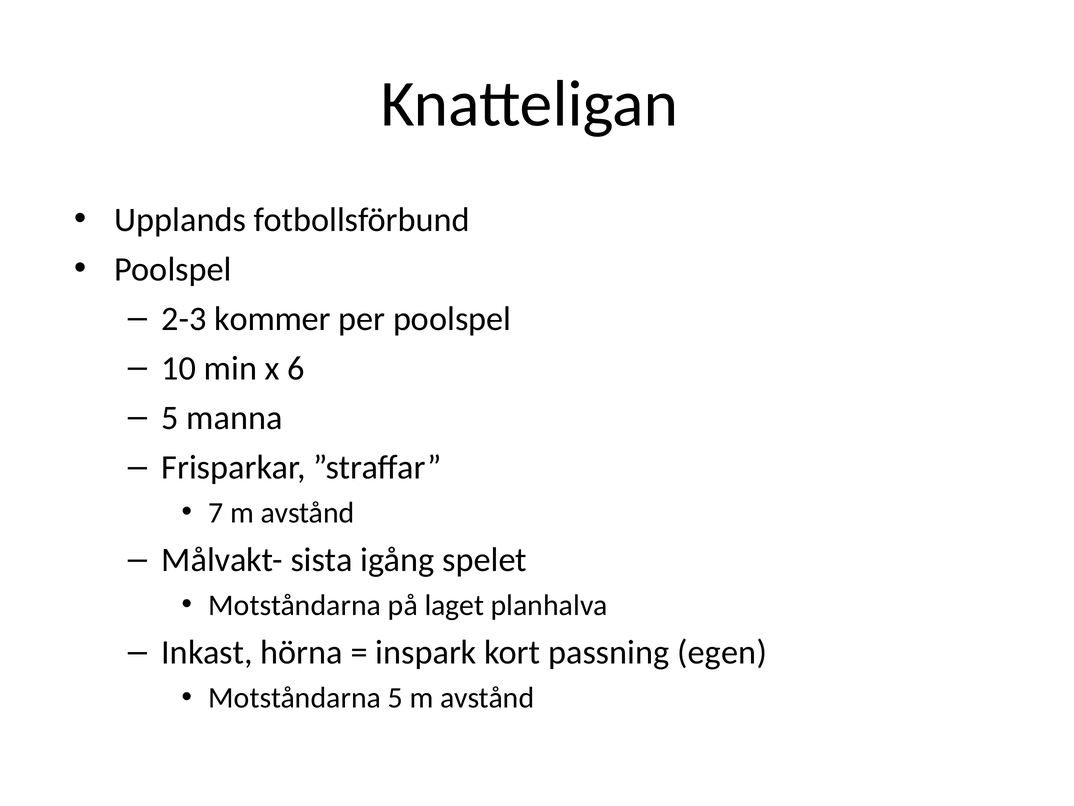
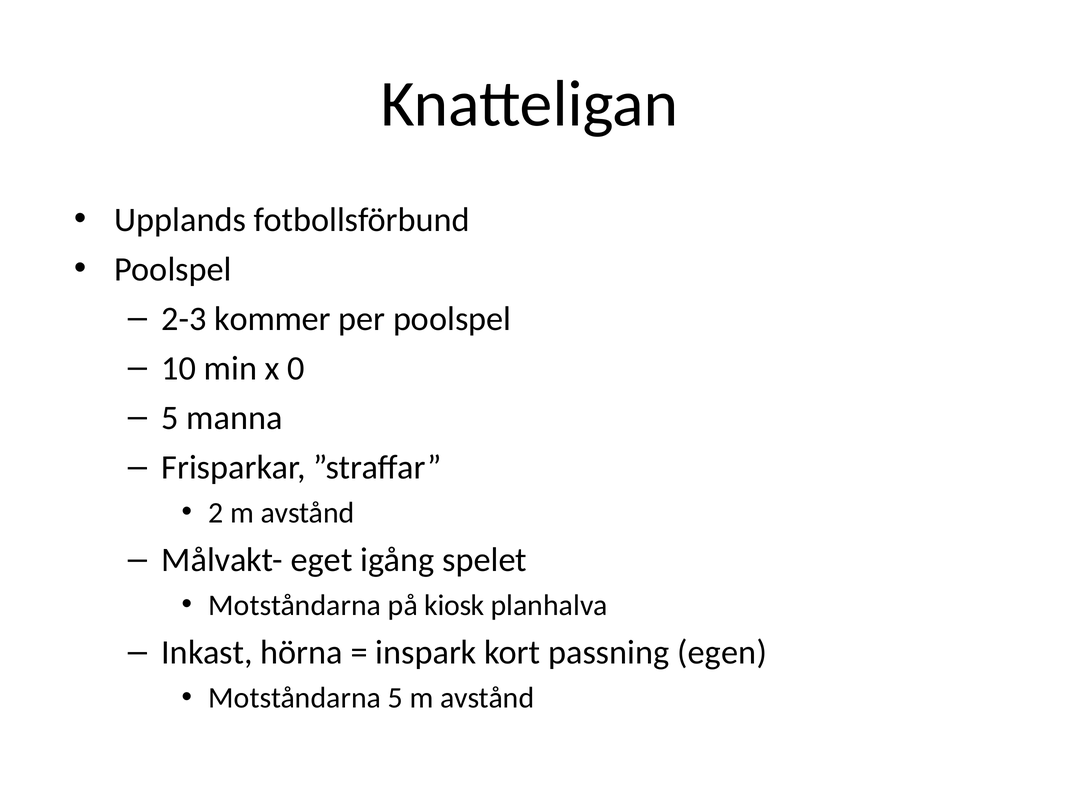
6: 6 -> 0 (296, 368)
7: 7 -> 2 (216, 513)
sista: sista -> eget (322, 560)
laget: laget -> kiosk (454, 605)
